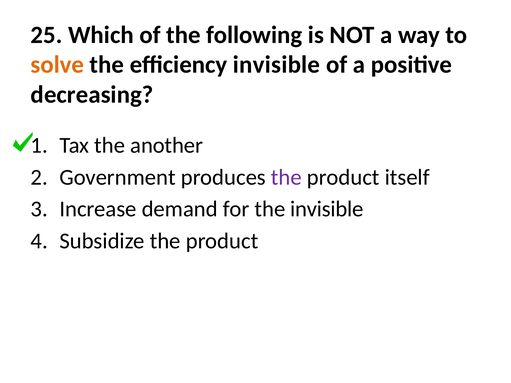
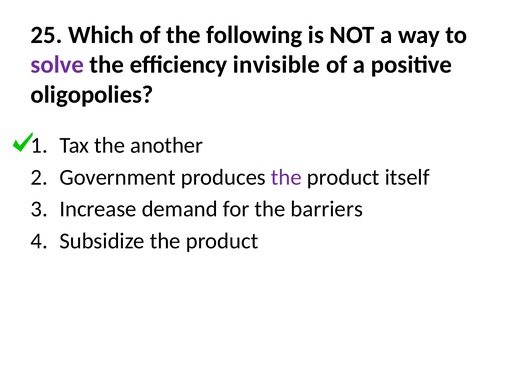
solve colour: orange -> purple (57, 65)
decreasing: decreasing -> oligopolies (92, 95)
the invisible: invisible -> barriers (327, 209)
